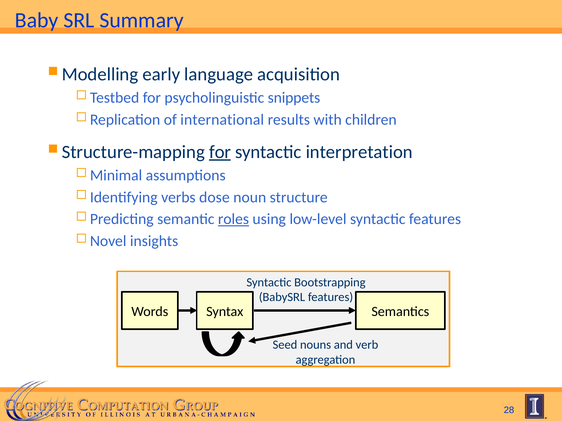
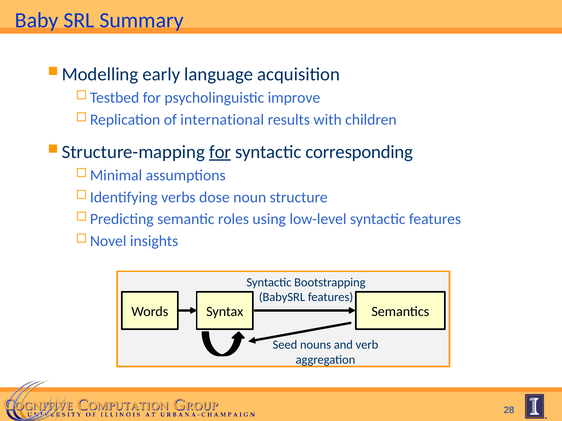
snippets: snippets -> improve (294, 98)
interpretation: interpretation -> corresponding (359, 152)
roles underline: present -> none (233, 219)
